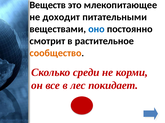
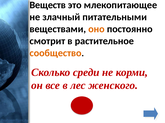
доходит: доходит -> злачный (61, 17)
оно colour: blue -> orange (96, 29)
покидает: покидает -> женского (113, 86)
